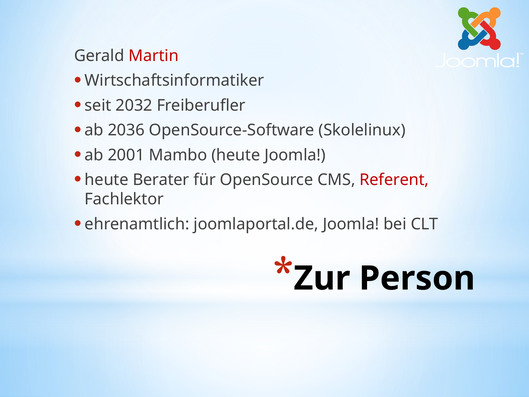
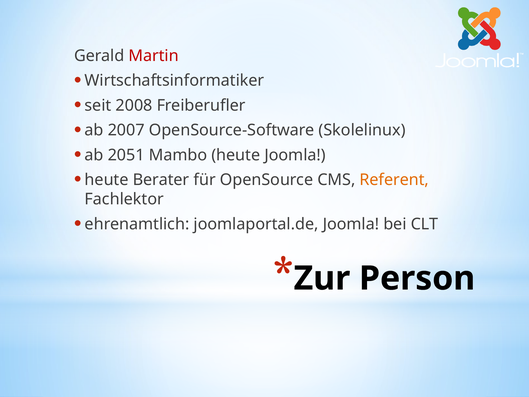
2032: 2032 -> 2008 (134, 105)
2036: 2036 -> 2007 (126, 130)
2001: 2001 -> 2051 (126, 155)
Referent colour: red -> orange (394, 180)
